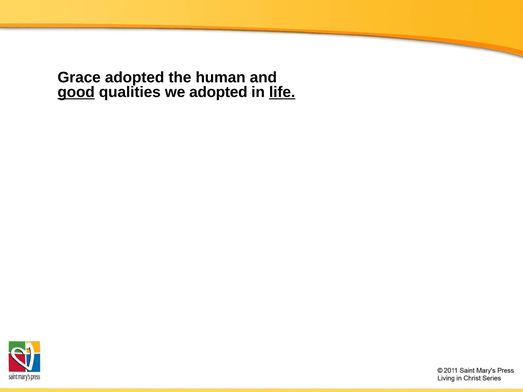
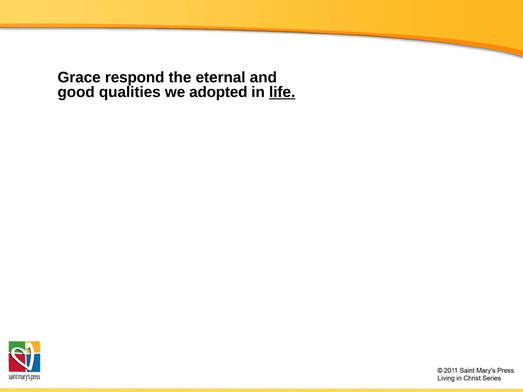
Grace adopted: adopted -> respond (135, 78)
human: human -> eternal (221, 78)
good underline: present -> none (76, 92)
